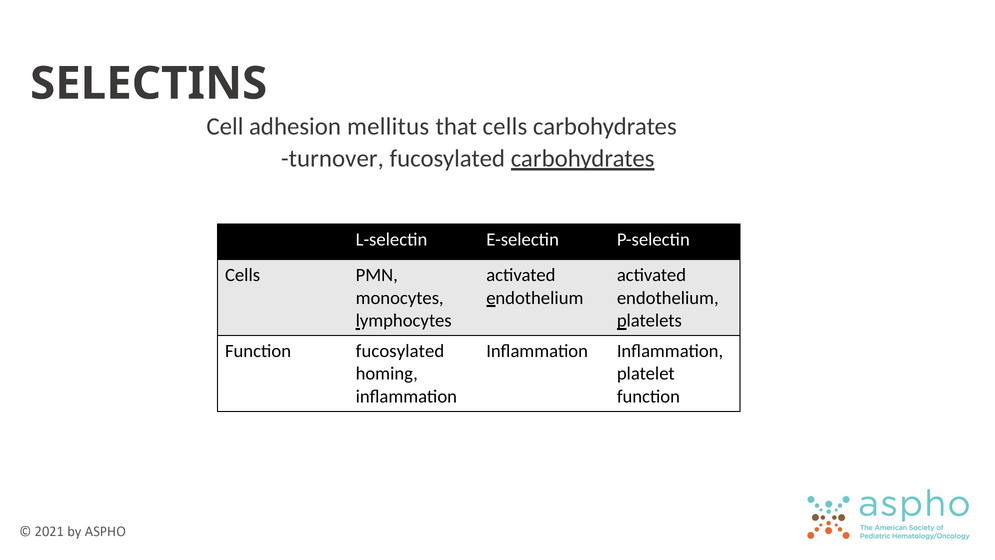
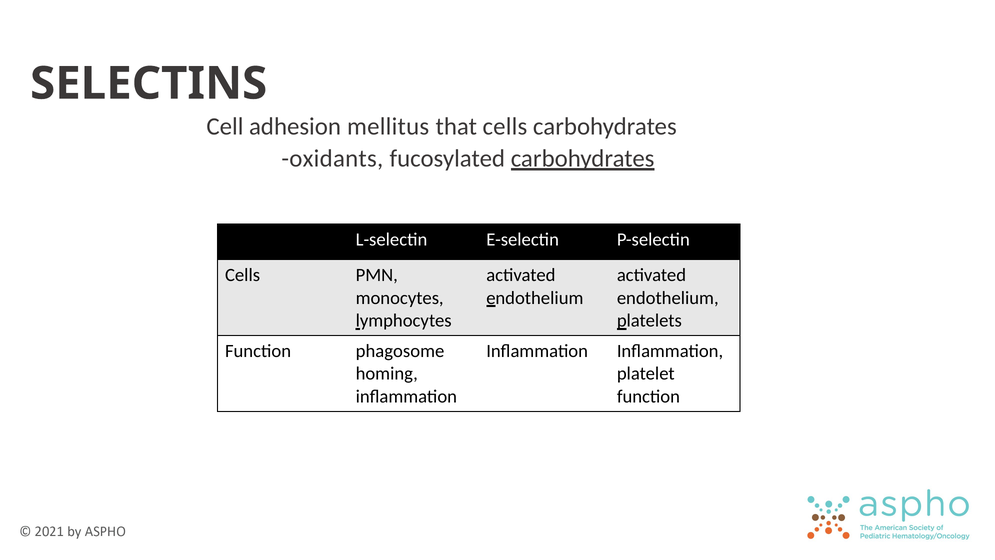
turnover: turnover -> oxidants (332, 159)
Function fucosylated: fucosylated -> phagosome (400, 351)
